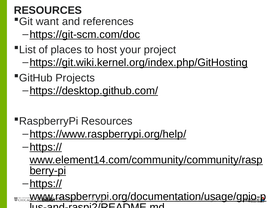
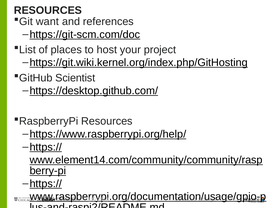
Projects: Projects -> Scientist (75, 78)
